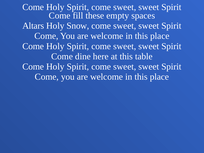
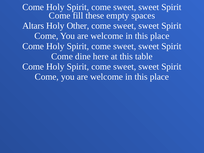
Snow: Snow -> Other (78, 26)
